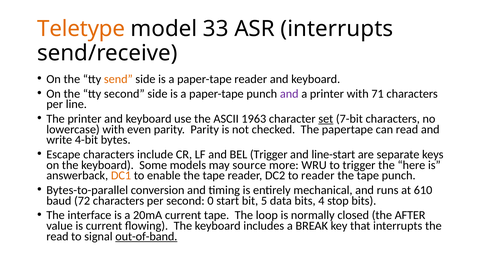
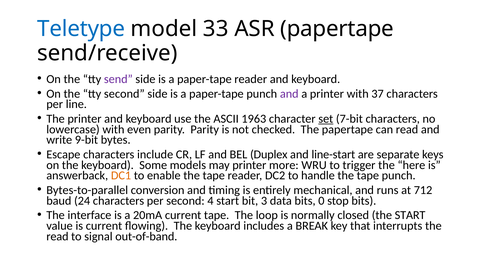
Teletype colour: orange -> blue (81, 29)
ASR interrupts: interrupts -> papertape (337, 29)
send colour: orange -> purple (118, 79)
71: 71 -> 37 (378, 94)
4-bit: 4-bit -> 9-bit (86, 140)
BEL Trigger: Trigger -> Duplex (269, 155)
may source: source -> printer (249, 165)
to reader: reader -> handle (318, 176)
610: 610 -> 712 (423, 191)
72: 72 -> 24 (82, 201)
0: 0 -> 4 (210, 201)
5: 5 -> 3 (264, 201)
4: 4 -> 0 (321, 201)
the AFTER: AFTER -> START (410, 216)
out-of-band underline: present -> none (146, 237)
